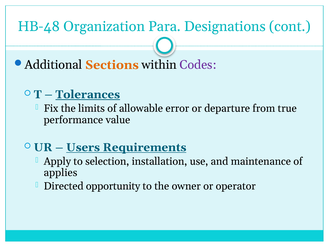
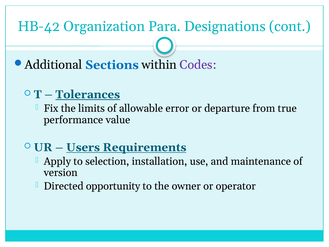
HB-48: HB-48 -> HB-42 (39, 26)
Sections colour: orange -> blue (112, 65)
applies: applies -> version (61, 172)
